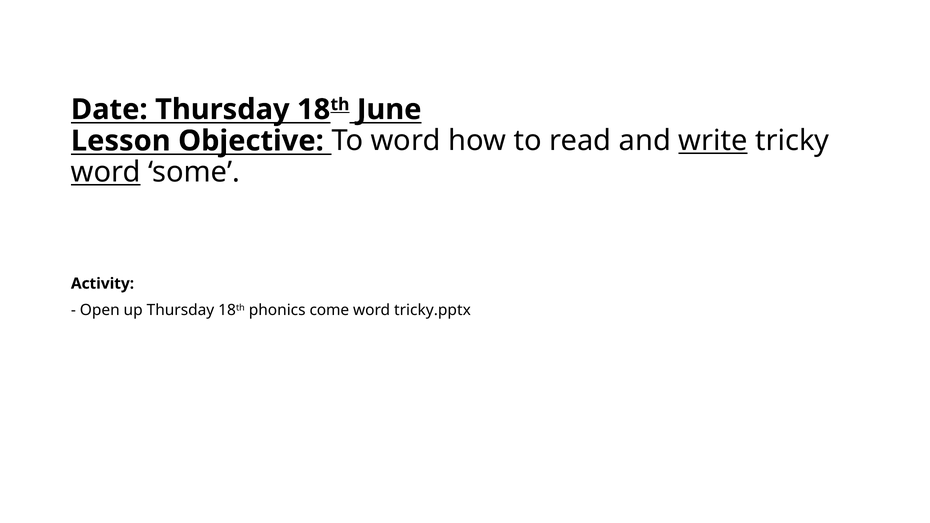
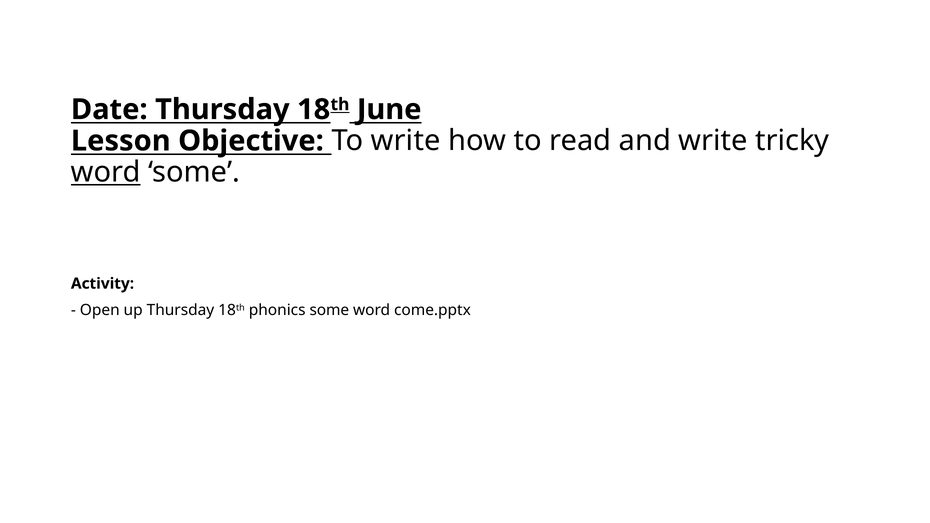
To word: word -> write (406, 141)
write underline: present -> none (713, 141)
phonics come: come -> some (329, 310)
tricky.pptx: tricky.pptx -> come.pptx (432, 310)
